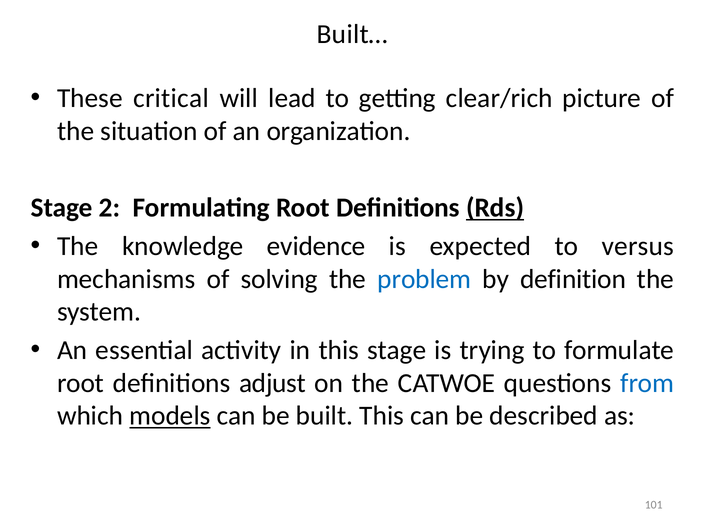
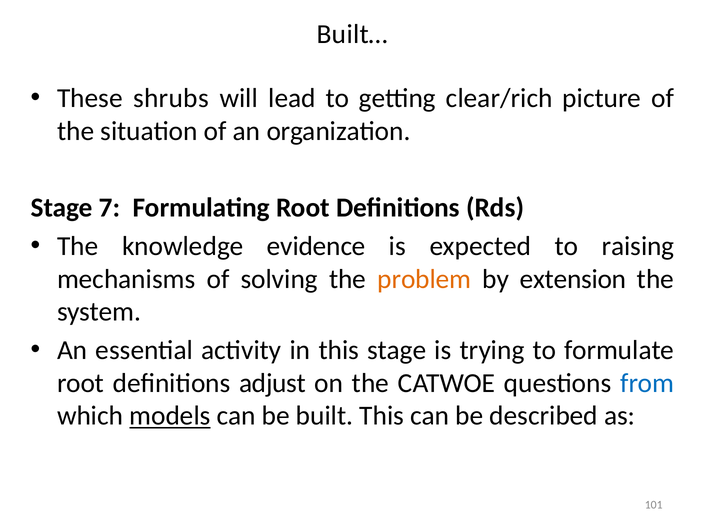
critical: critical -> shrubs (171, 98)
2: 2 -> 7 (110, 208)
Rds underline: present -> none (495, 208)
versus: versus -> raising (638, 246)
problem colour: blue -> orange (424, 279)
definition: definition -> extension (573, 279)
